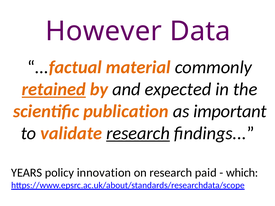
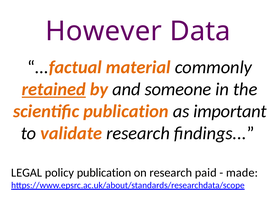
expected: expected -> someone (178, 89)
research underline: present -> none (138, 133)
YEARS: YEARS -> LEGAL (27, 173)
policy innovation: innovation -> publication (104, 173)
which: which -> made (242, 173)
